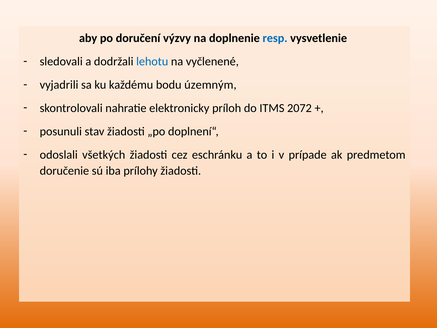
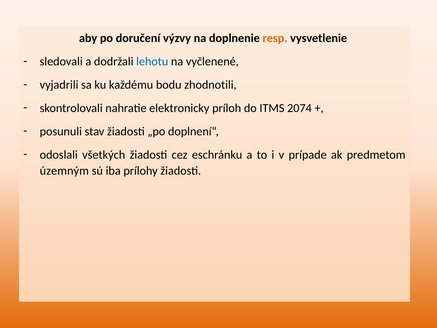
resp colour: blue -> orange (275, 38)
územným: územným -> zhodnotili (210, 85)
2072: 2072 -> 2074 (299, 108)
doručenie: doručenie -> územným (64, 171)
